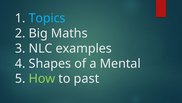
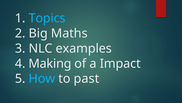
Shapes: Shapes -> Making (50, 63)
Mental: Mental -> Impact (120, 63)
How colour: light green -> light blue (42, 78)
